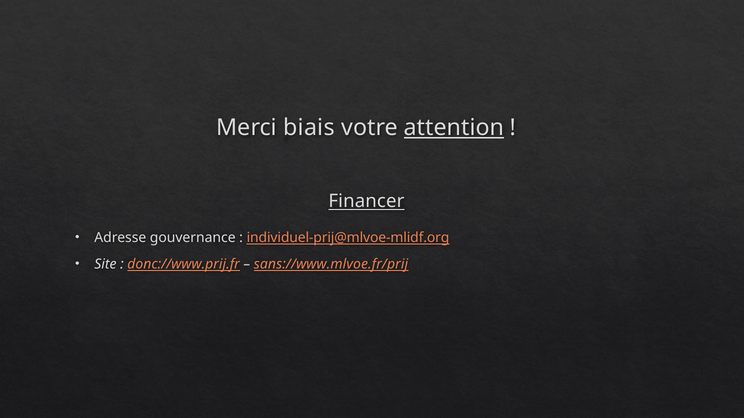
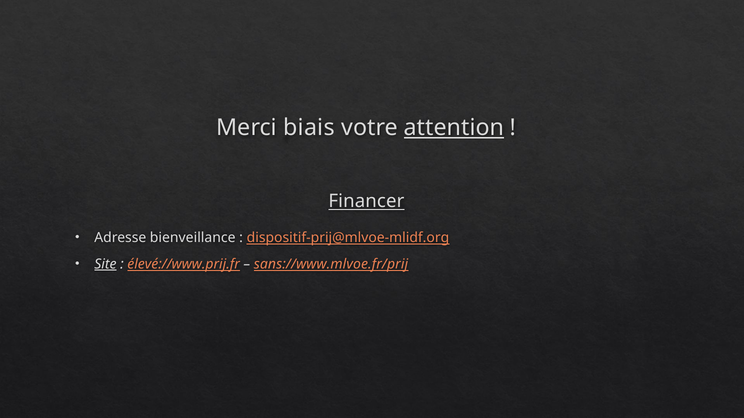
gouvernance: gouvernance -> bienveillance (193, 238)
individuel-prij@mlvoe-mlidf.org: individuel-prij@mlvoe-mlidf.org -> dispositif-prij@mlvoe-mlidf.org (348, 238)
Site underline: none -> present (105, 264)
donc://www.prij.fr: donc://www.prij.fr -> élevé://www.prij.fr (184, 264)
